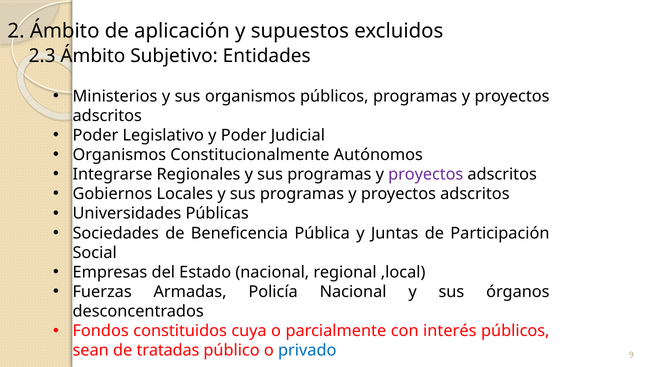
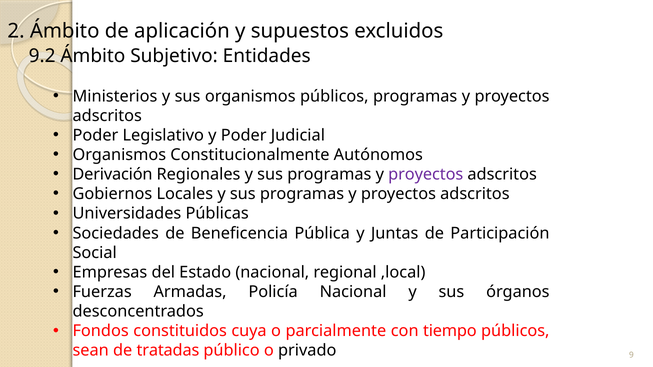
2.3: 2.3 -> 9.2 (42, 56)
Integrarse: Integrarse -> Derivación (113, 175)
interés: interés -> tiempo (450, 331)
privado colour: blue -> black (307, 351)
